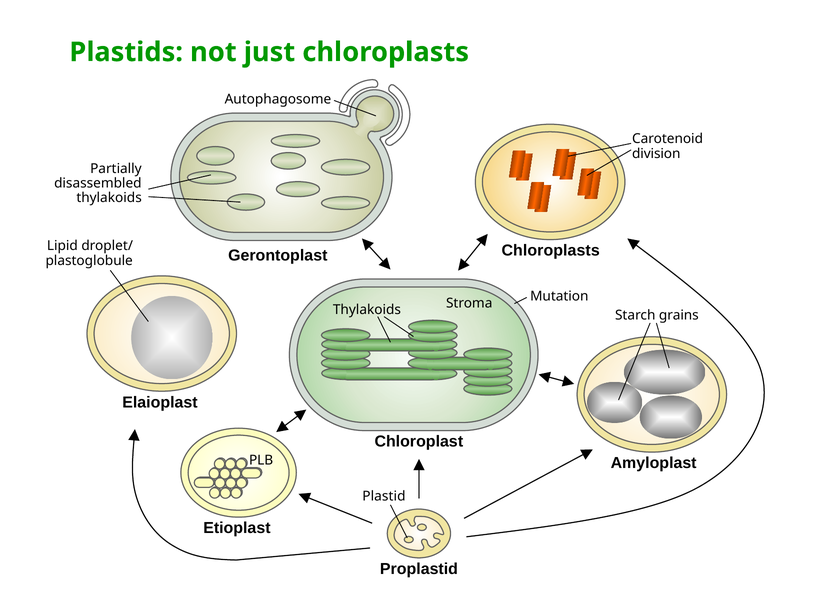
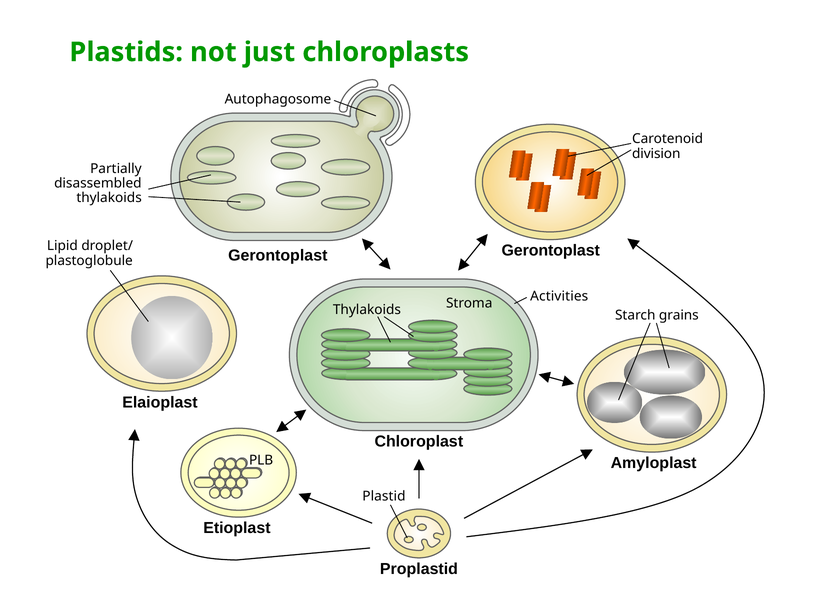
Chloroplasts: Chloroplasts -> Gerontoplast (551, 251)
Mutation: Mutation -> Activities (559, 296)
